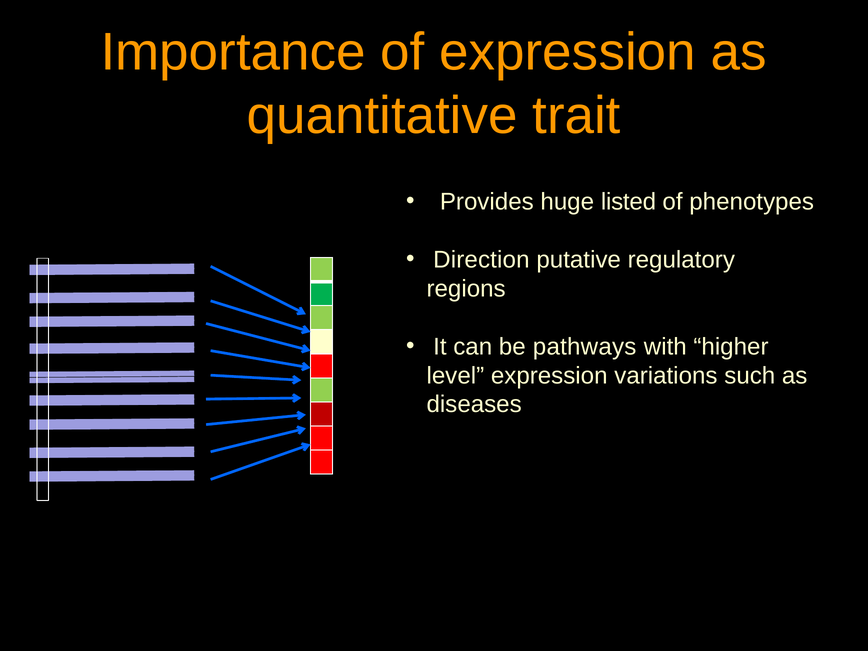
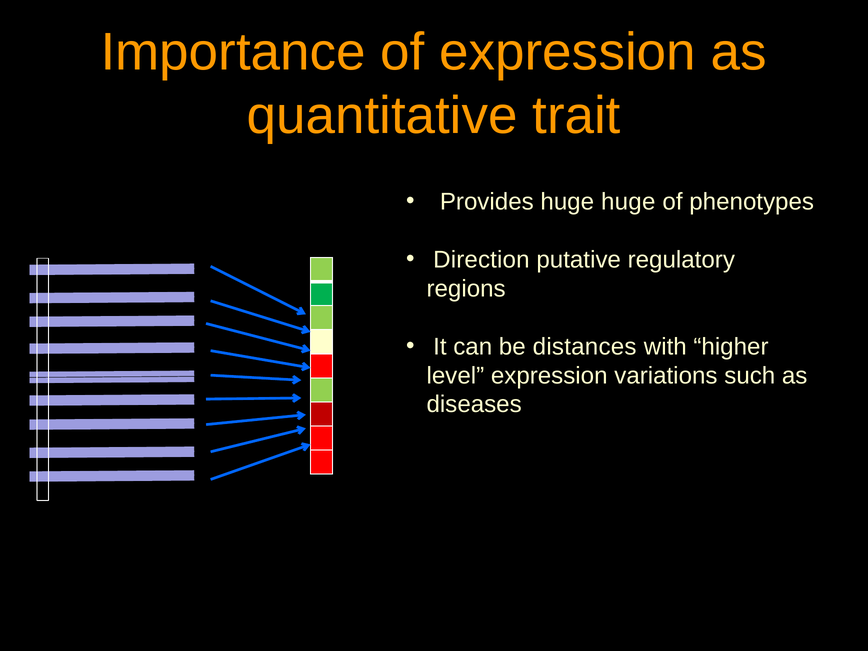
huge listed: listed -> huge (628, 202)
pathways: pathways -> distances (585, 347)
